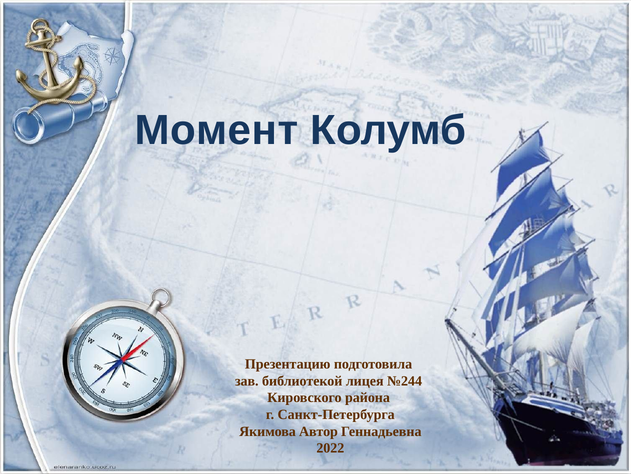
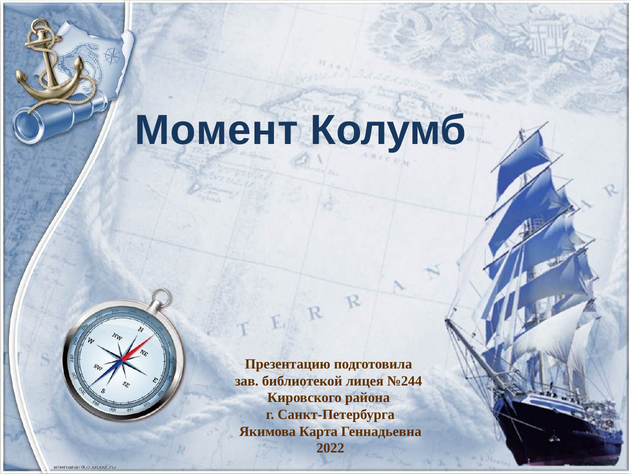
Автор: Автор -> Карта (318, 431)
